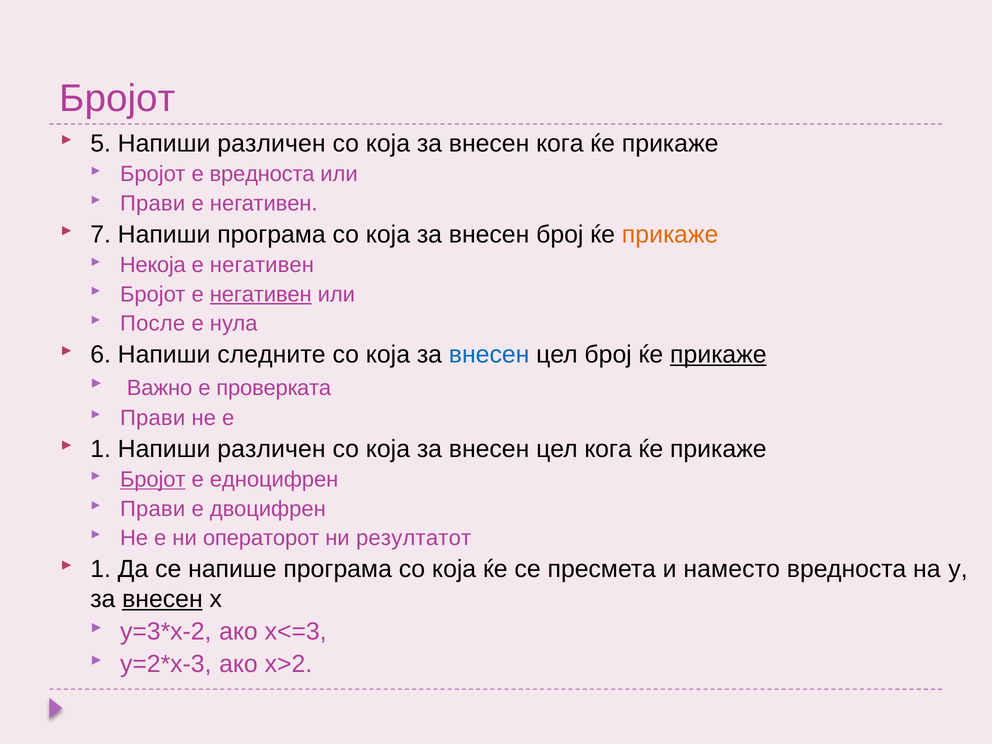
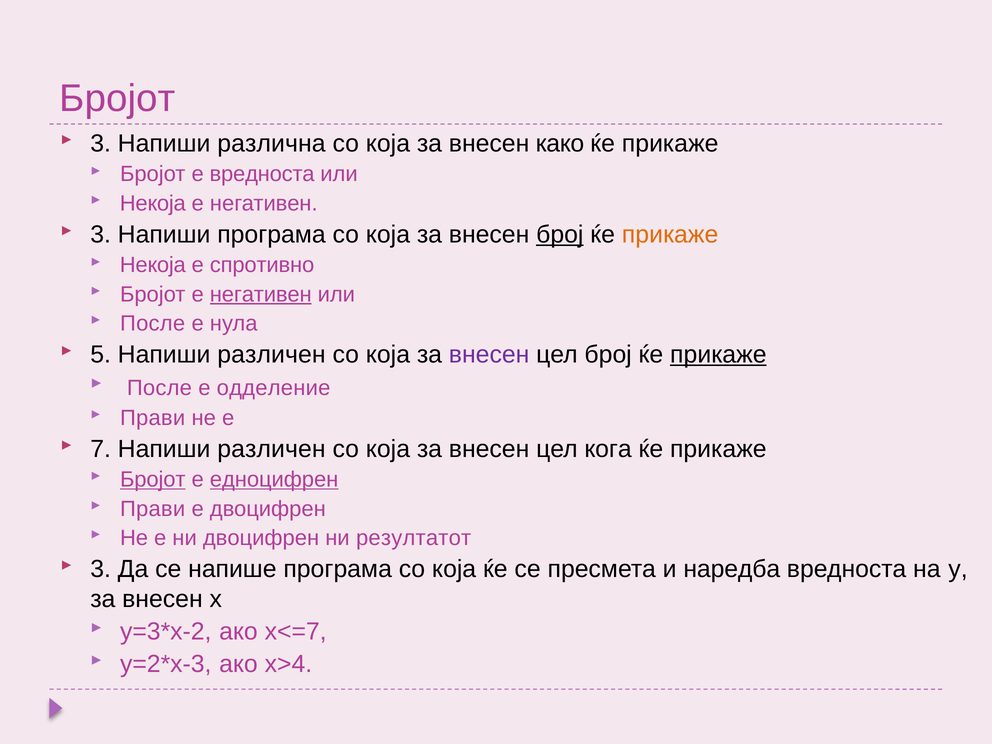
5: 5 -> 3 (101, 144)
различен: различен -> различна (271, 144)
внесен кога: кога -> како (560, 144)
Прави: Прави -> Некоја (153, 203)
7: 7 -> 3 (101, 234)
број underline: none -> present (560, 234)
негативен: негативен -> спротивно (262, 265)
6: 6 -> 5 (101, 355)
следните: следните -> различен (271, 355)
внесен colour: blue -> purple (489, 355)
Важно: Важно -> После (159, 388)
проверката: проверката -> одделение (274, 388)
1: 1 -> 7 (101, 449)
едноцифрен underline: none -> present (274, 480)
ни операторот: операторот -> двоцифрен (261, 538)
1: 1 -> 3 (101, 569)
наместо: наместо -> наредба (732, 569)
внесен underline: present -> none (162, 599)
x<=3: x<=3 -> x<=7 (296, 631)
x>2: x>2 -> x>4 (288, 664)
